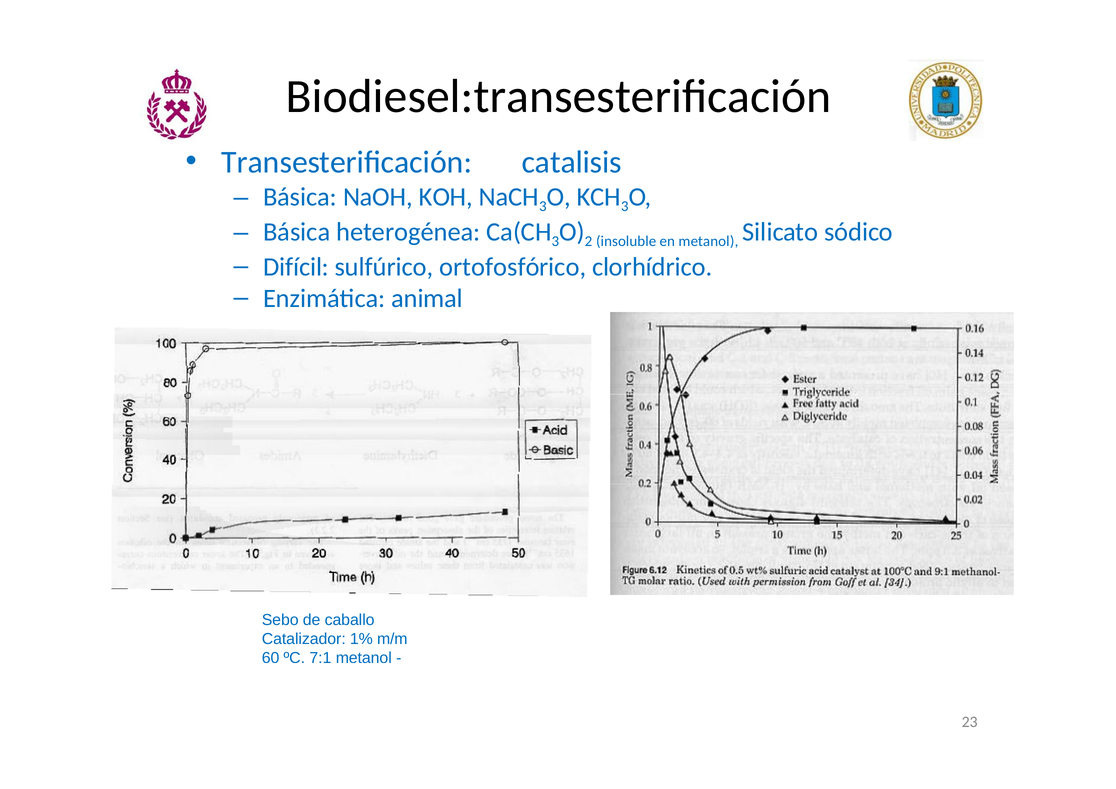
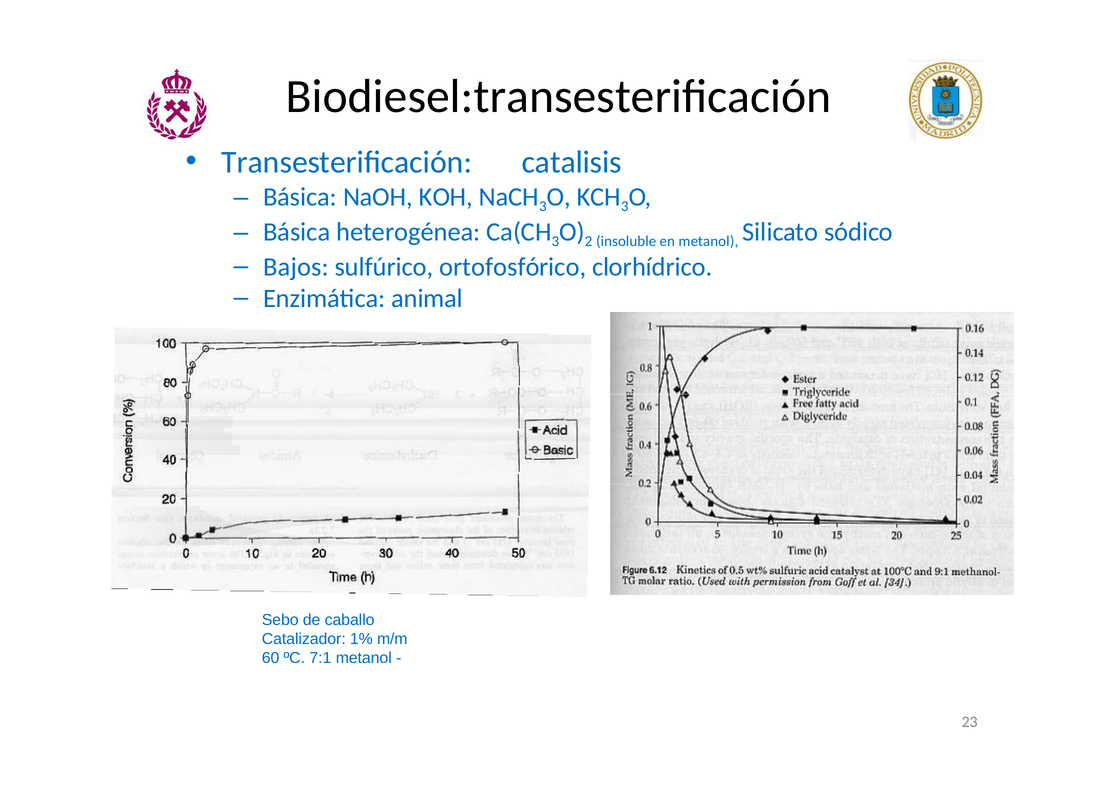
Difícil: Difícil -> Bajos (296, 267)
